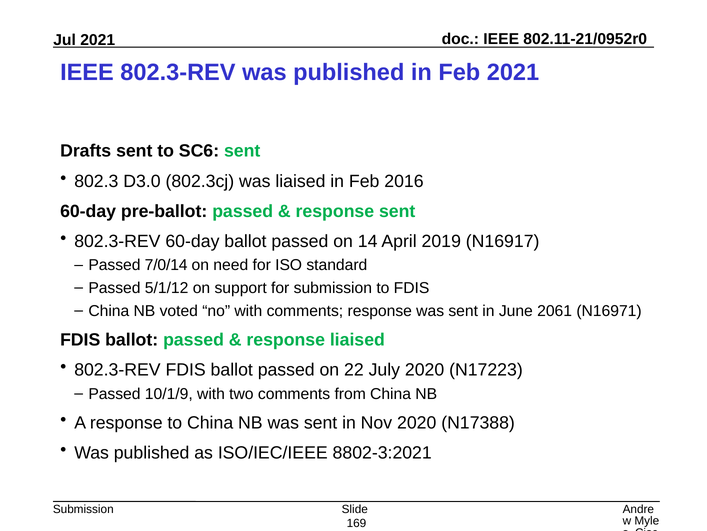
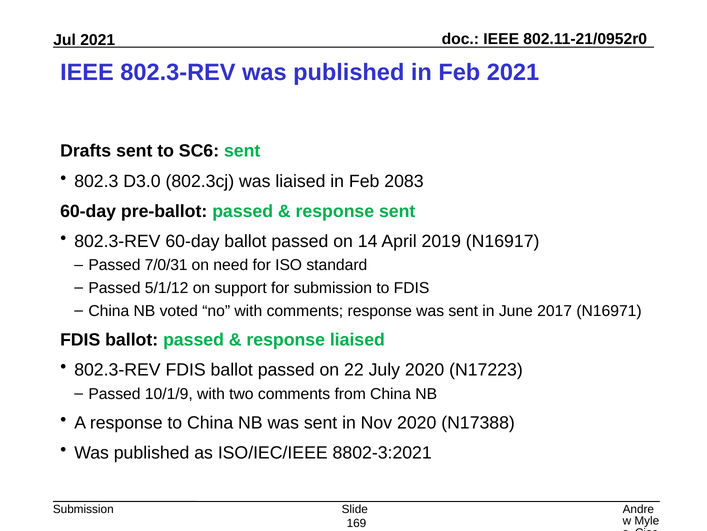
2016: 2016 -> 2083 (404, 181)
7/0/14: 7/0/14 -> 7/0/31 (166, 265)
2061: 2061 -> 2017 (555, 310)
